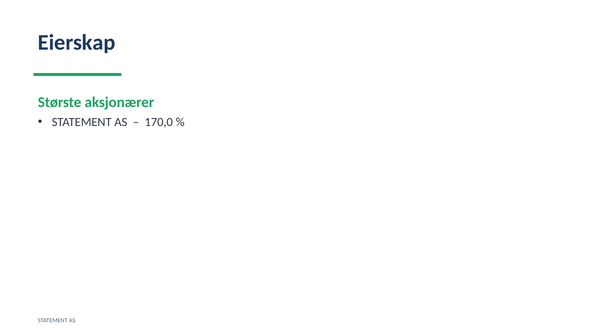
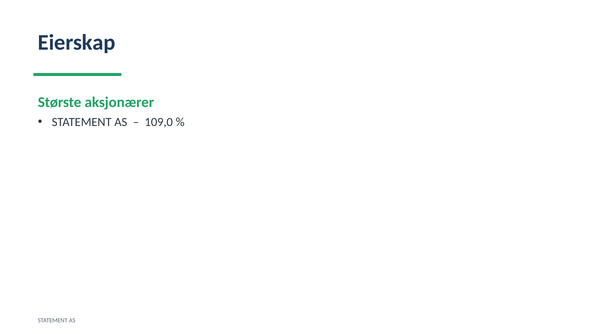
170,0: 170,0 -> 109,0 (159, 122)
